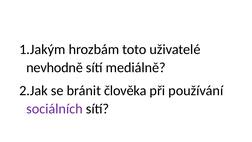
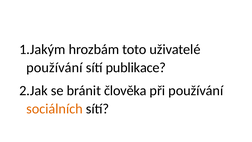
nevhodně: nevhodně -> používání (54, 68)
mediálně: mediálně -> publikace (136, 68)
sociálních colour: purple -> orange (55, 109)
